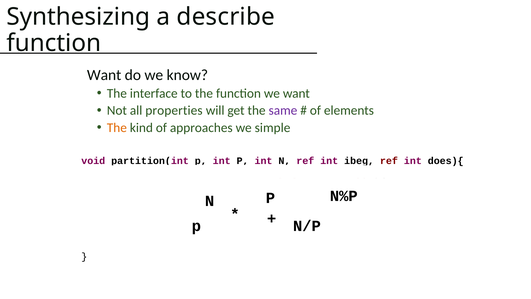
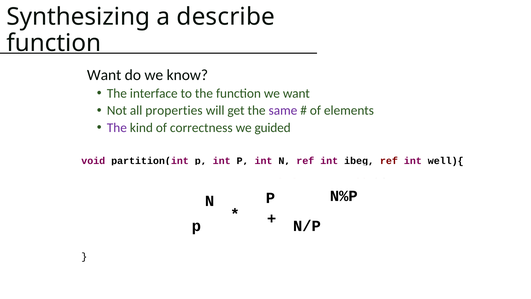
The colour: orange -> purple (117, 128)
approaches: approaches -> correctness (201, 128)
simple: simple -> guided (273, 128)
does){: does){ -> well){ (446, 161)
